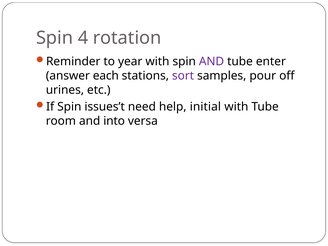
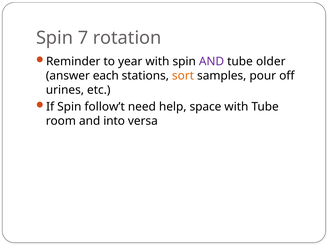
4: 4 -> 7 (83, 38)
enter: enter -> older (271, 61)
sort colour: purple -> orange (183, 76)
issues’t: issues’t -> follow’t (105, 107)
initial: initial -> space (205, 107)
